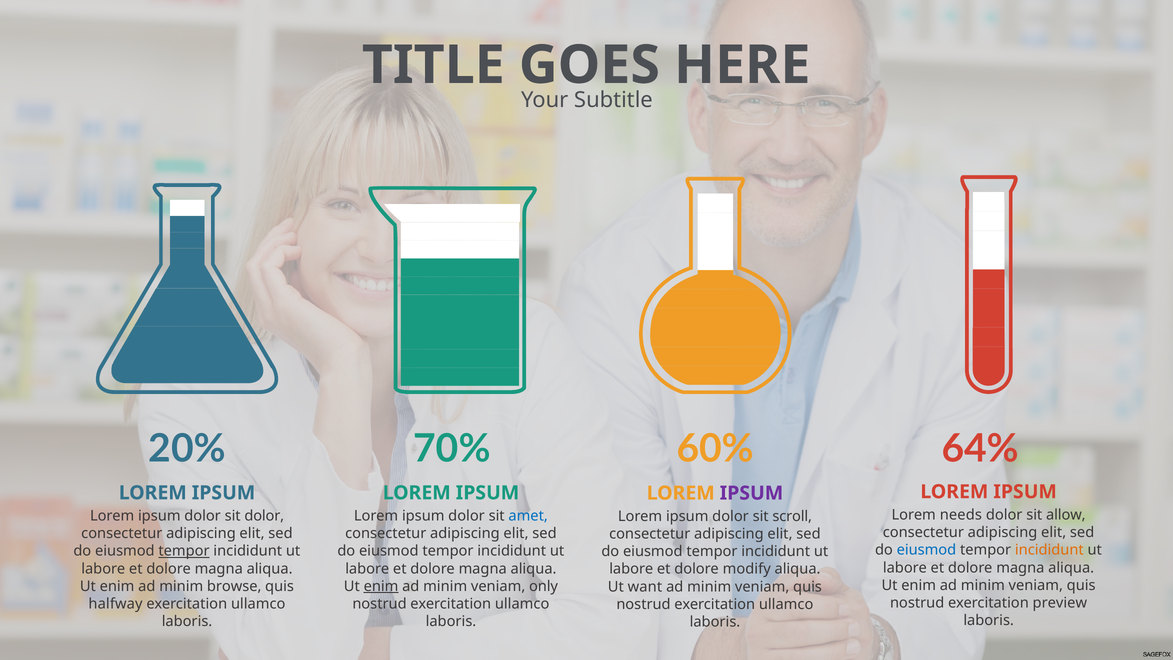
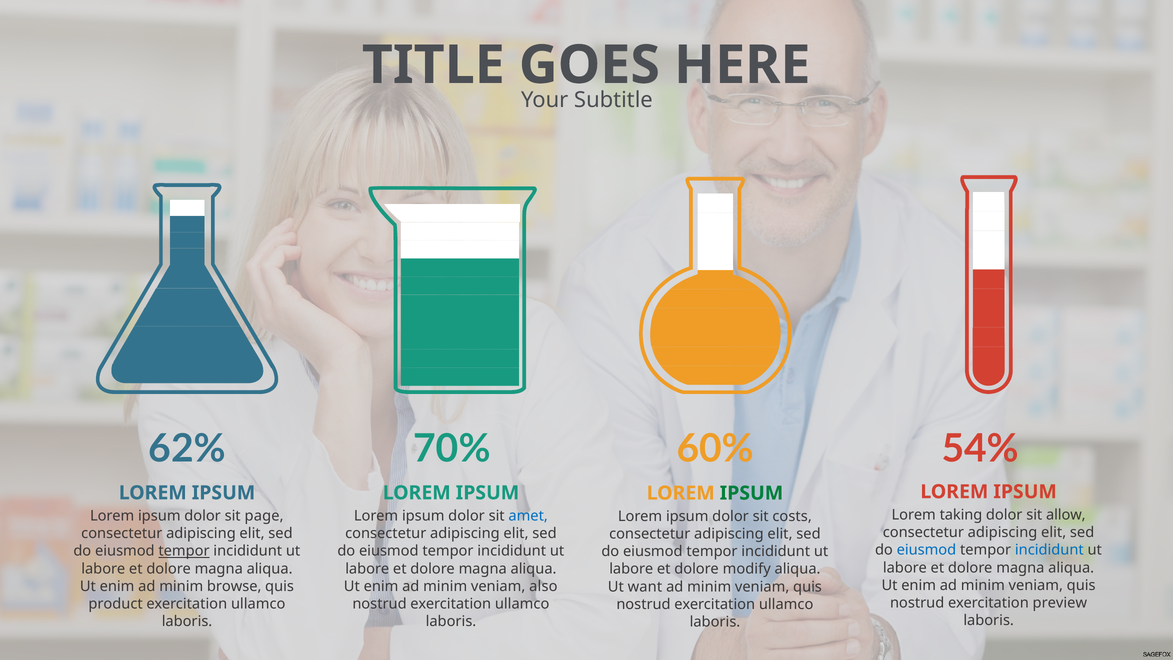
20%: 20% -> 62% (187, 449)
64%: 64% -> 54% (980, 449)
IPSUM colour: purple -> green (751, 493)
needs: needs -> taking (961, 515)
sit dolor: dolor -> page (264, 516)
scroll: scroll -> costs (792, 516)
incididunt colour: orange -> blue (1049, 550)
enim underline: present -> none (381, 586)
only: only -> also (543, 586)
halfway: halfway -> product (116, 604)
